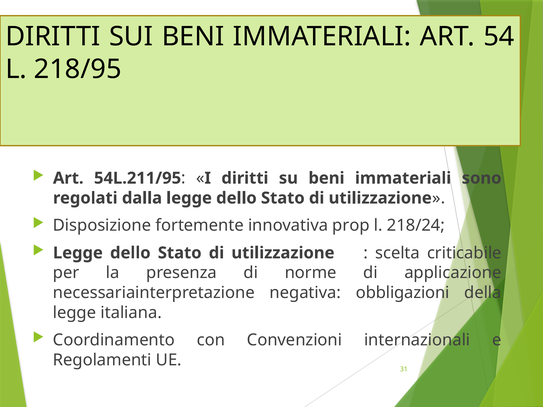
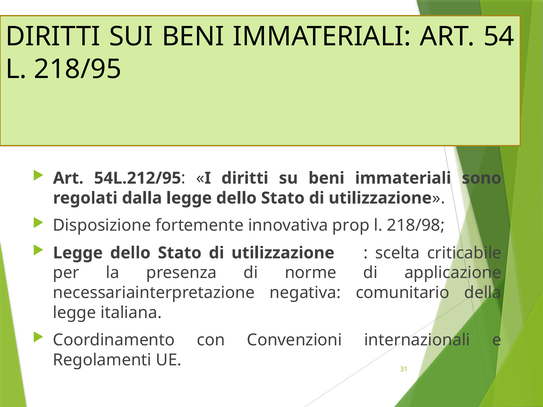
54L.211/95: 54L.211/95 -> 54L.212/95 (138, 178)
218/24: 218/24 -> 218/98 (416, 226)
obbligazioni: obbligazioni -> comunitario (403, 293)
